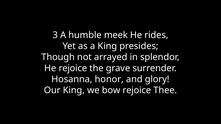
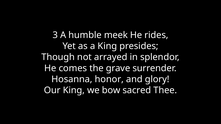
He rejoice: rejoice -> comes (73, 68)
bow rejoice: rejoice -> sacred (137, 90)
